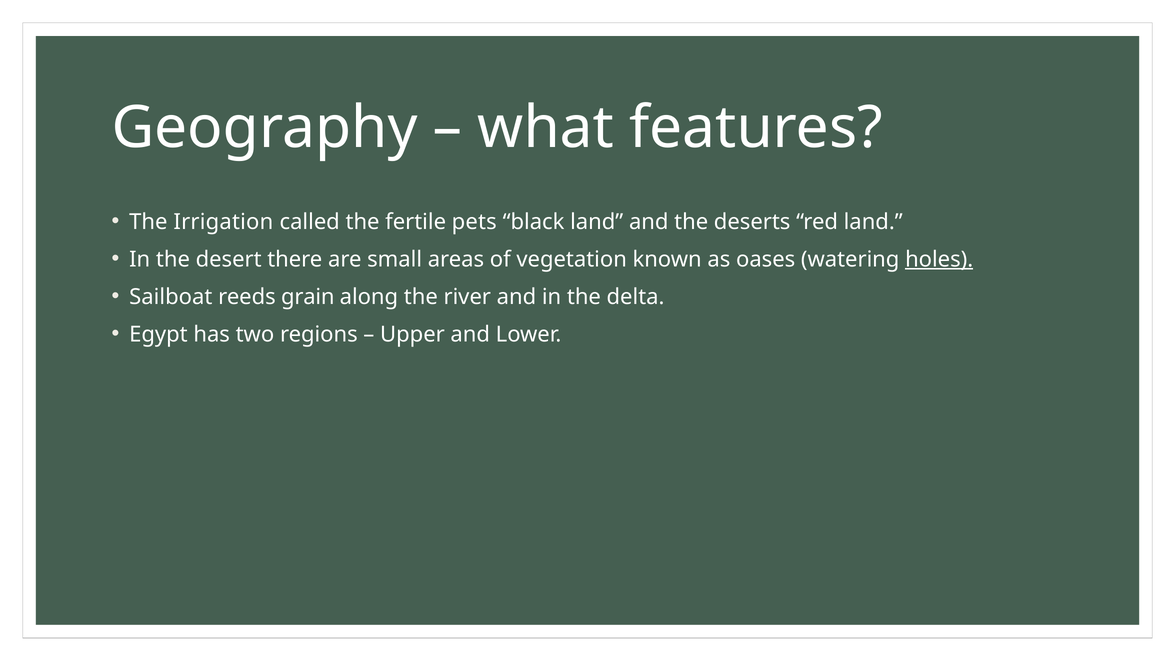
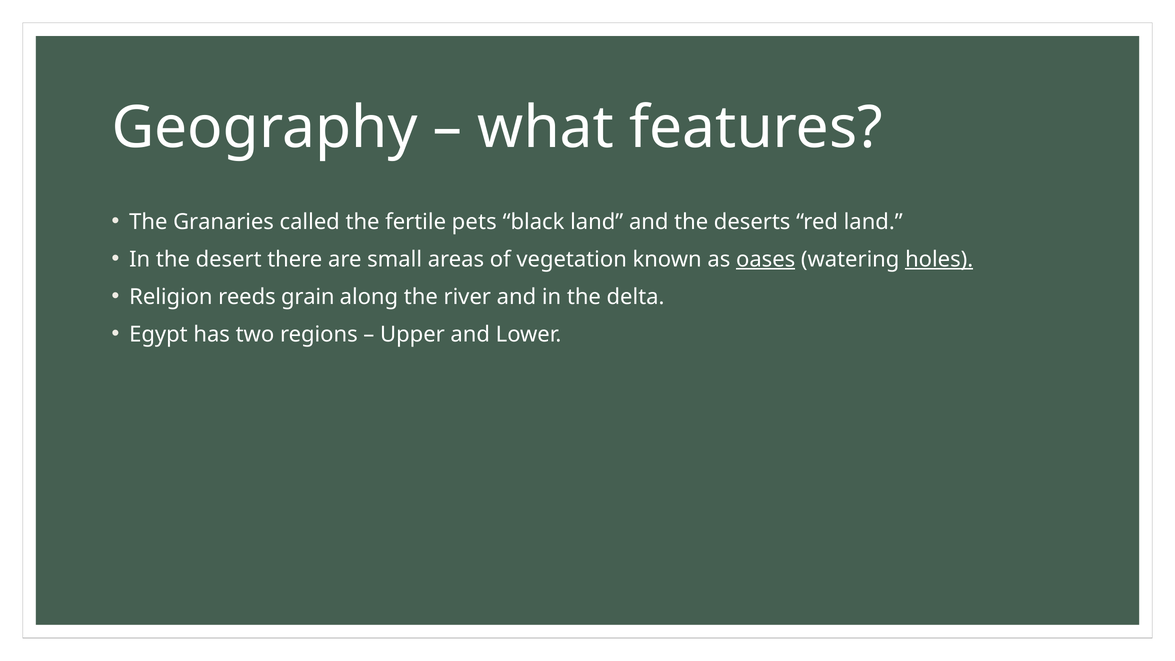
Irrigation: Irrigation -> Granaries (224, 222)
oases underline: none -> present (766, 259)
Sailboat: Sailboat -> Religion (171, 297)
